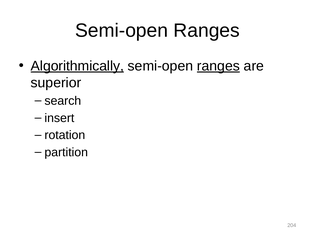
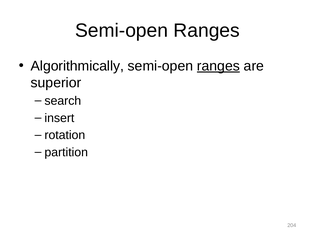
Algorithmically underline: present -> none (77, 66)
